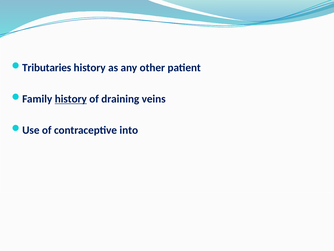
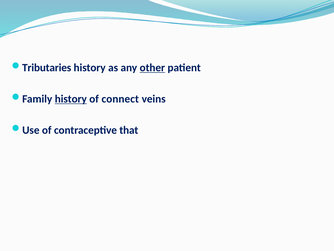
other underline: none -> present (152, 68)
draining: draining -> connect (120, 99)
into: into -> that (129, 130)
